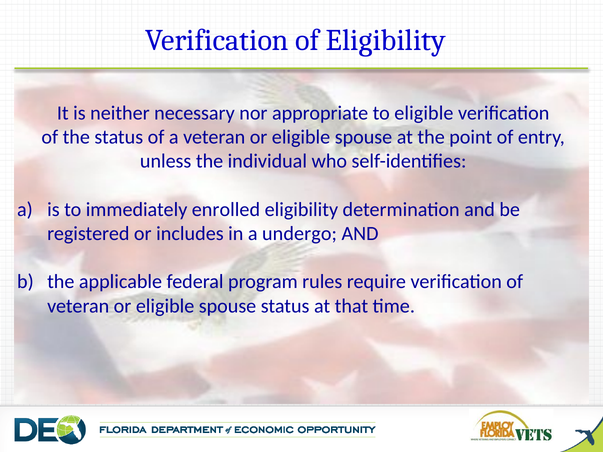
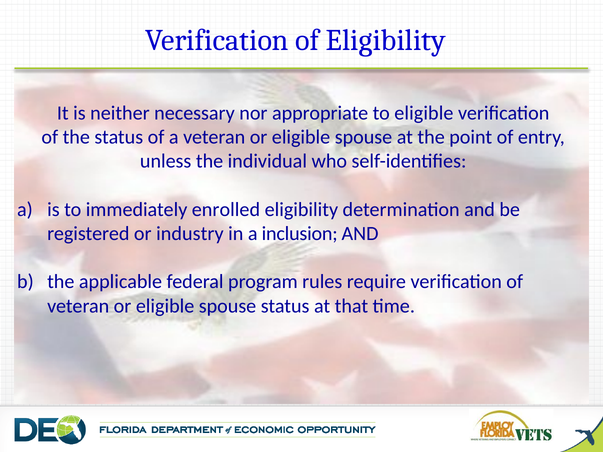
includes: includes -> industry (190, 234)
undergo: undergo -> inclusion (300, 234)
